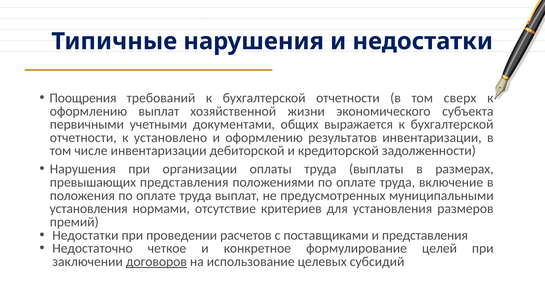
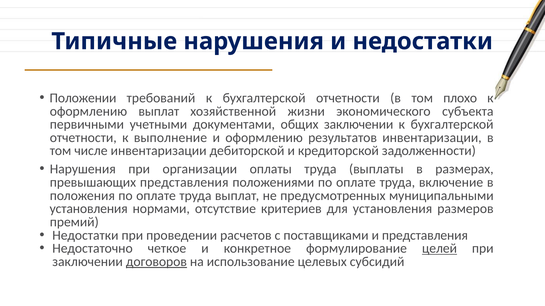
Поощрения: Поощрения -> Положении (83, 98)
сверх: сверх -> плохо (460, 98)
общих выражается: выражается -> заключении (359, 125)
установлено: установлено -> выполнение (170, 138)
целей underline: none -> present (440, 249)
